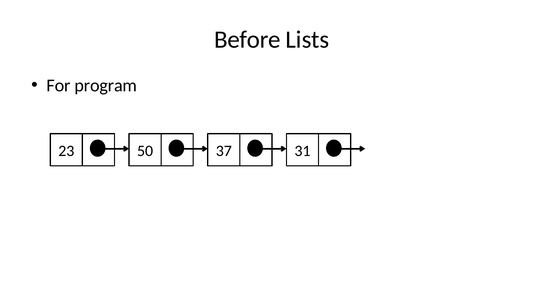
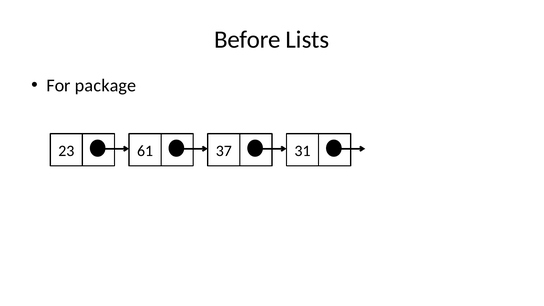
program: program -> package (106, 86)
50: 50 -> 61 (145, 151)
